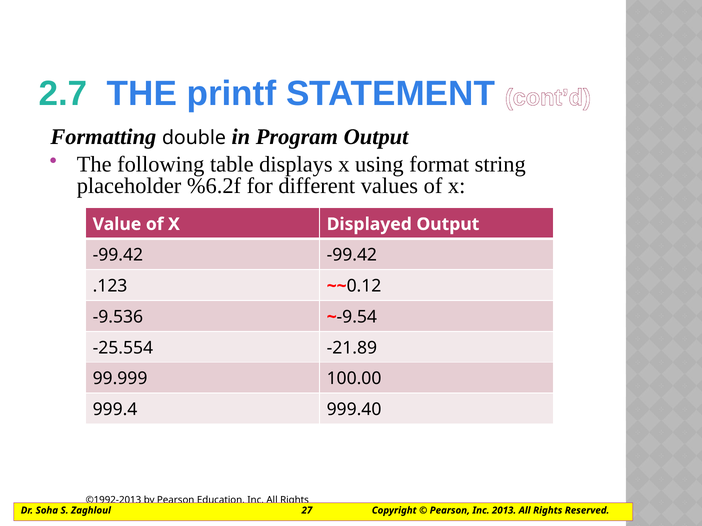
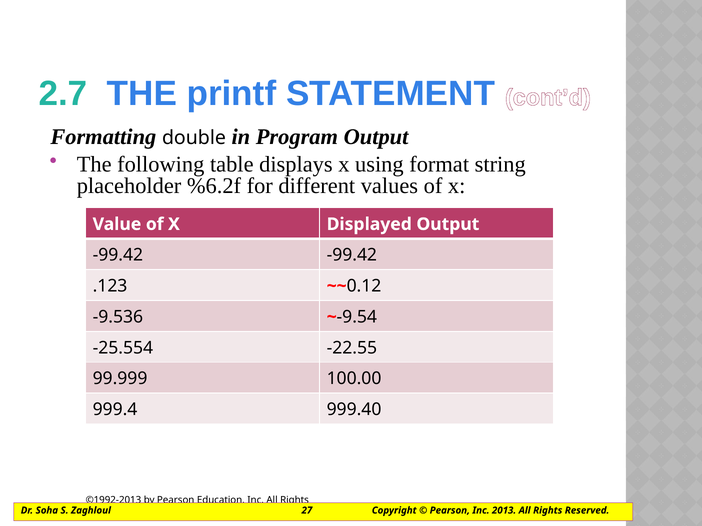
-21.89: -21.89 -> -22.55 (352, 348)
